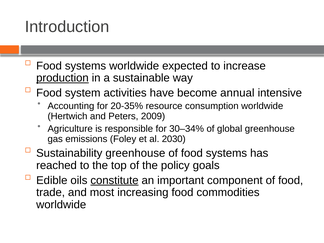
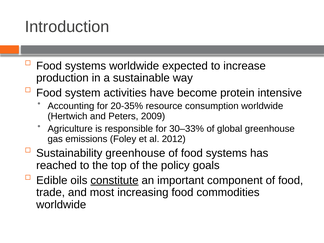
production underline: present -> none (62, 78)
annual: annual -> protein (237, 93)
30–34%: 30–34% -> 30–33% (187, 129)
2030: 2030 -> 2012 (174, 139)
